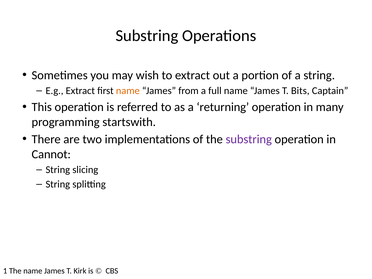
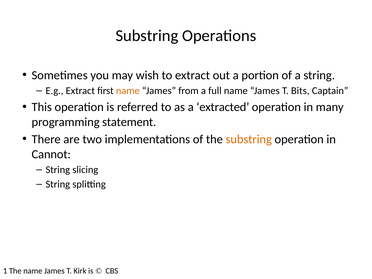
returning: returning -> extracted (223, 107)
startswith: startswith -> statement (129, 122)
substring colour: purple -> orange (249, 139)
